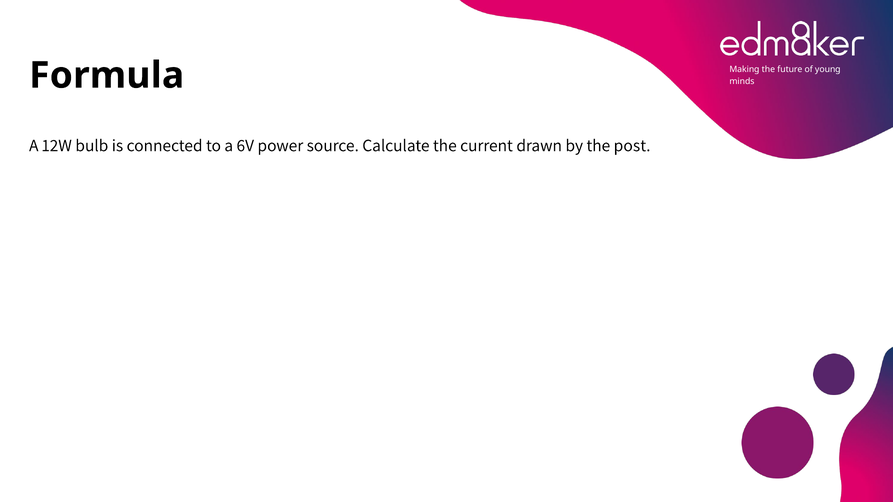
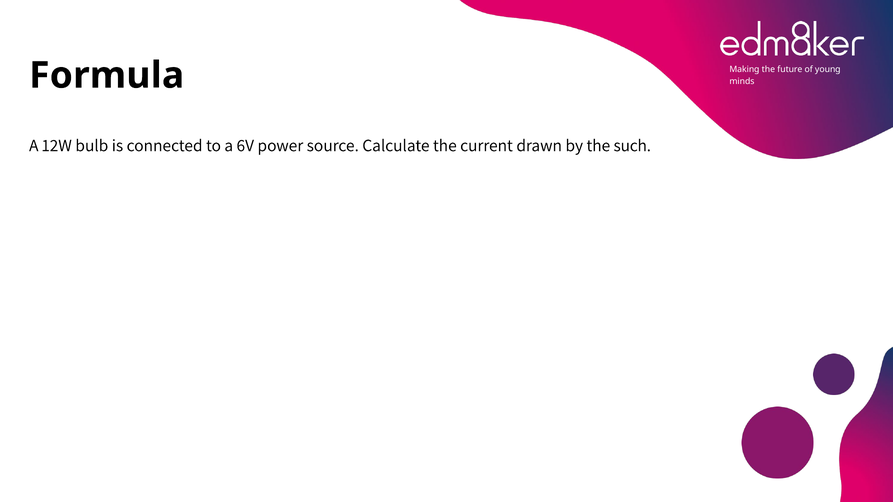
post: post -> such (632, 146)
